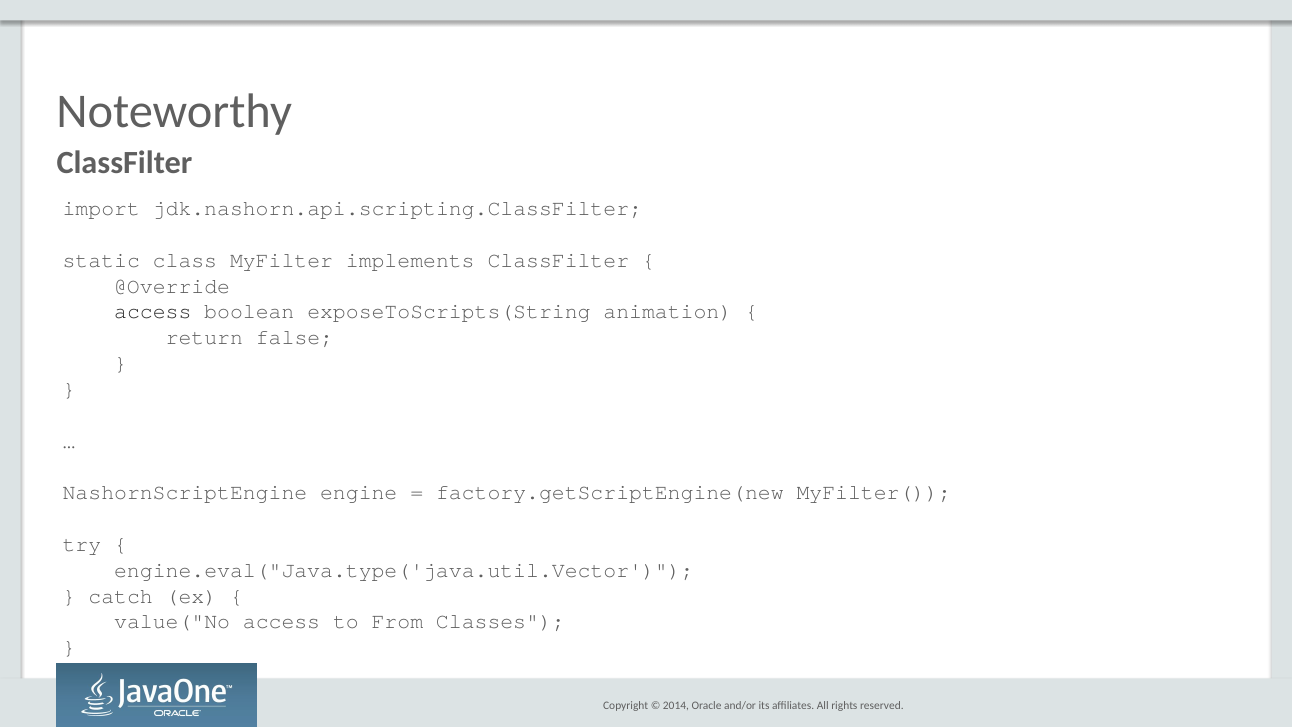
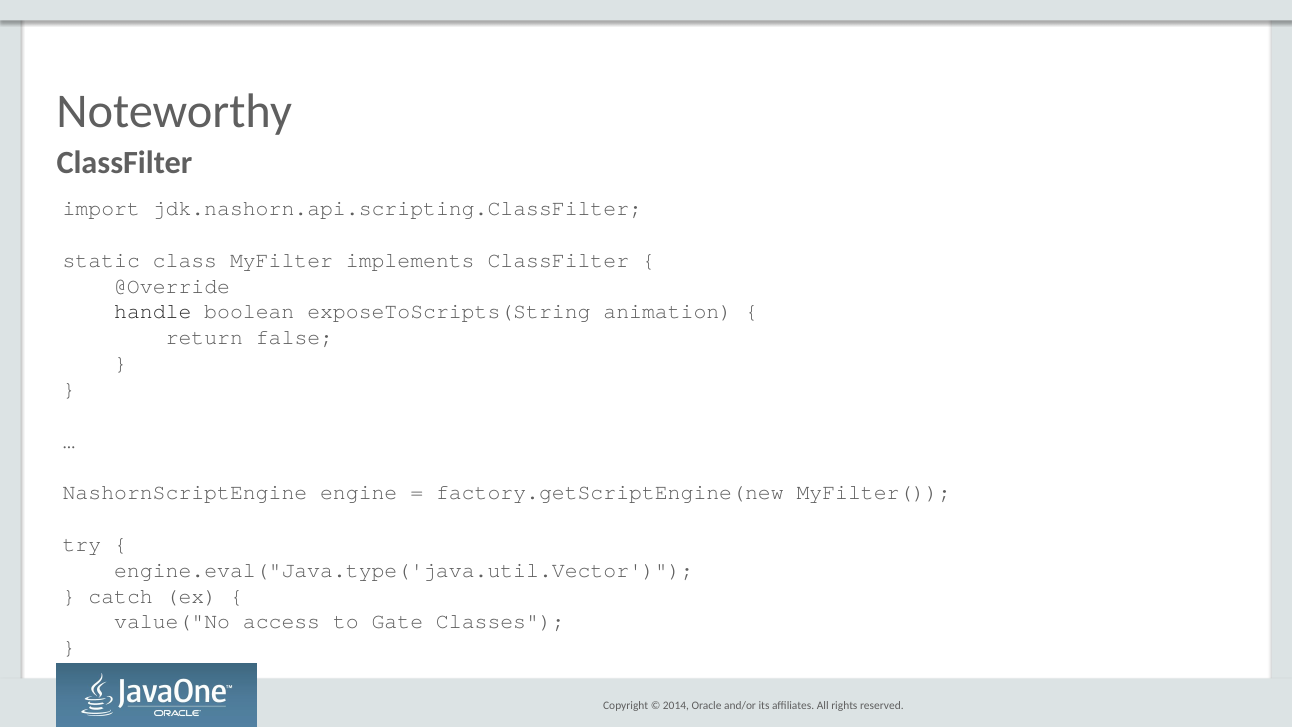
access: access -> handle (153, 312)
From: From -> Gate (397, 622)
